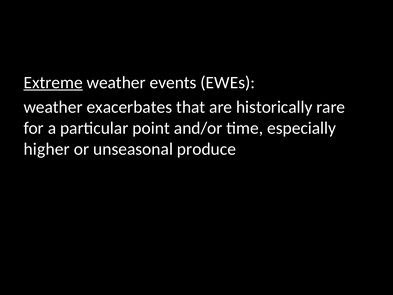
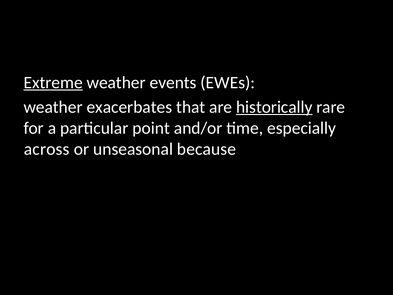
historically underline: none -> present (274, 107)
higher: higher -> across (47, 149)
produce: produce -> because (206, 149)
